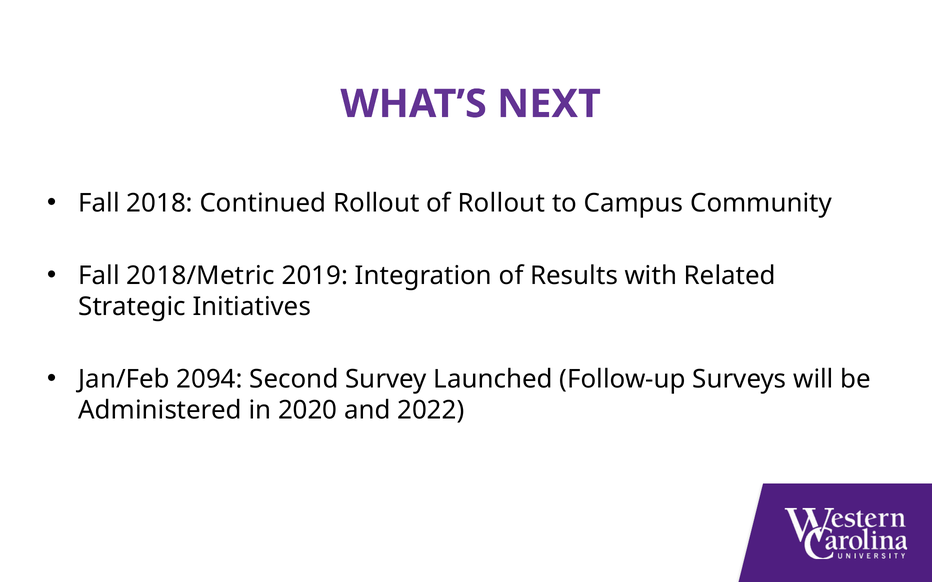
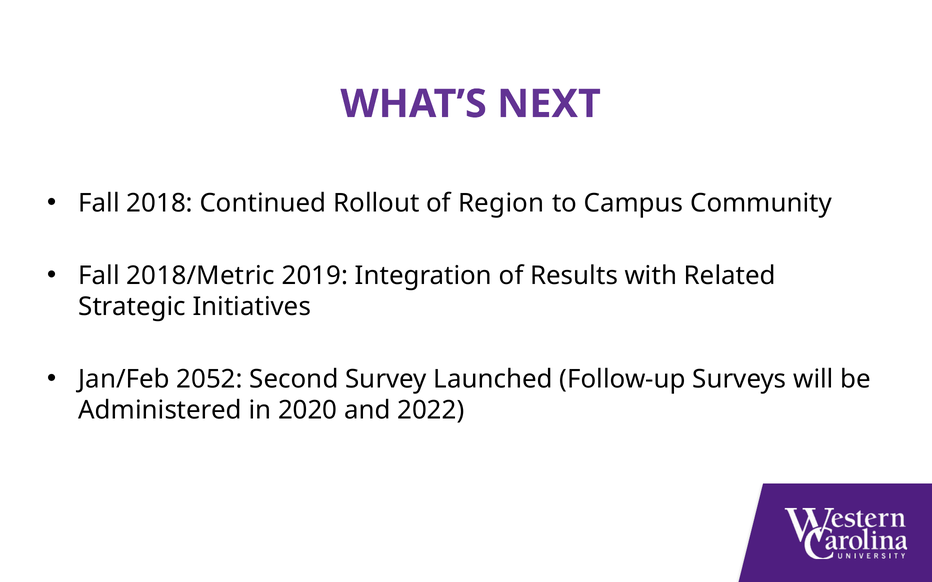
of Rollout: Rollout -> Region (501, 203)
2094: 2094 -> 2052 (210, 380)
